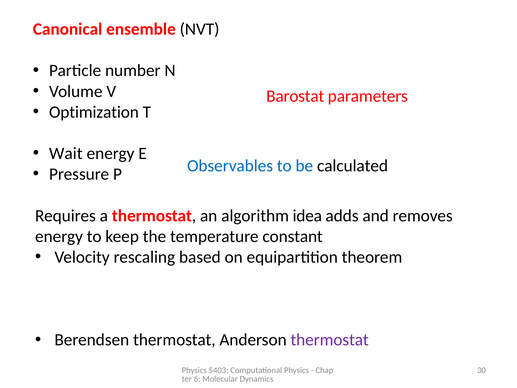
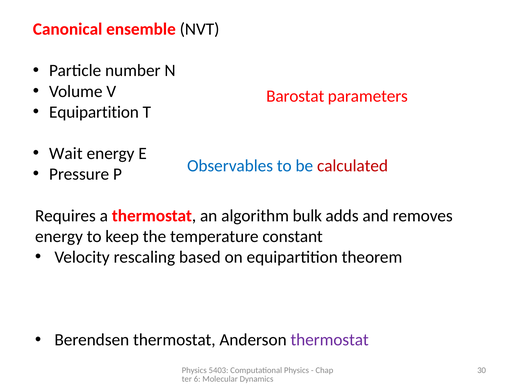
Optimization: Optimization -> Equipartition (94, 112)
calculated colour: black -> red (353, 166)
idea: idea -> bulk (307, 216)
